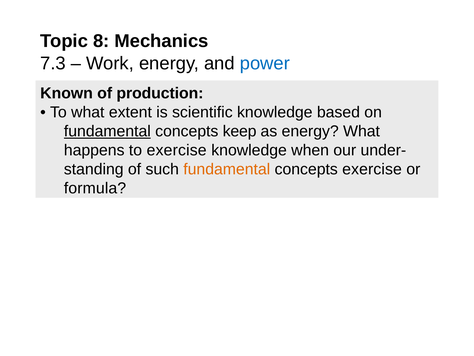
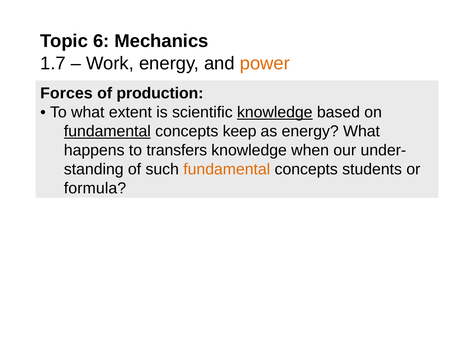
8: 8 -> 6 (101, 41)
7.3: 7.3 -> 1.7 (53, 63)
power colour: blue -> orange (265, 63)
Known: Known -> Forces (66, 93)
knowledge underline: none -> present (275, 112)
to exercise: exercise -> transfers (177, 150)
concepts exercise: exercise -> students (372, 169)
